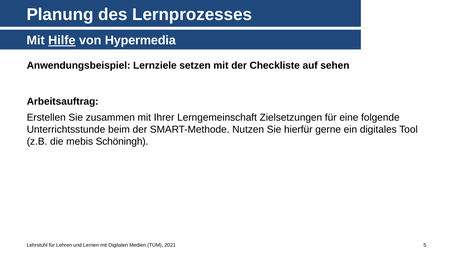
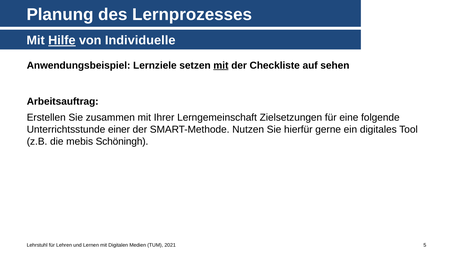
Hypermedia: Hypermedia -> Individuelle (140, 40)
mit underline: none -> present (221, 65)
beim: beim -> einer (119, 129)
